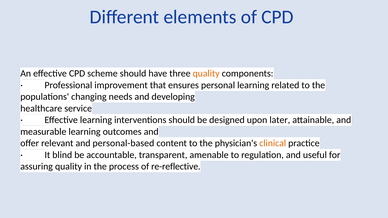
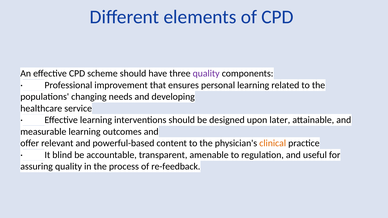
quality colour: orange -> purple (206, 74)
personal-based: personal-based -> powerful-based (123, 143)
re-reflective: re-reflective -> re-feedback (176, 167)
